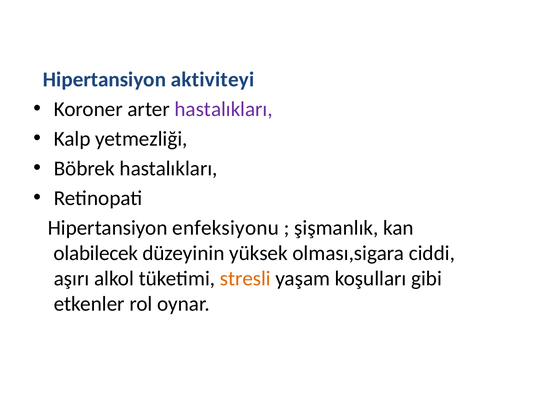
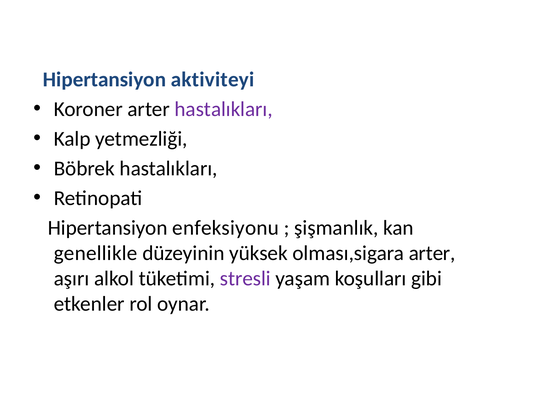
olabilecek: olabilecek -> genellikle (96, 254)
olması,sigara ciddi: ciddi -> arter (432, 254)
stresli colour: orange -> purple (245, 279)
